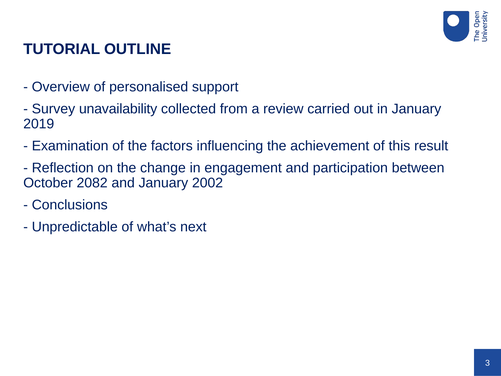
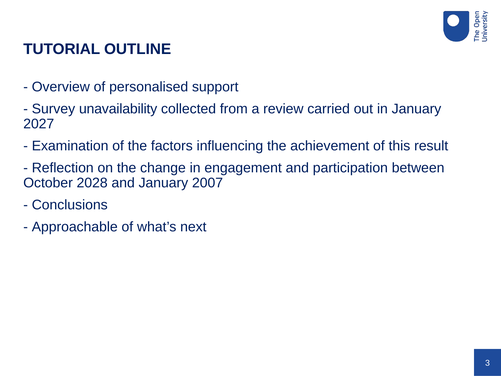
2019: 2019 -> 2027 (39, 124)
2082: 2082 -> 2028 (92, 183)
2002: 2002 -> 2007 (208, 183)
Unpredictable: Unpredictable -> Approachable (75, 227)
